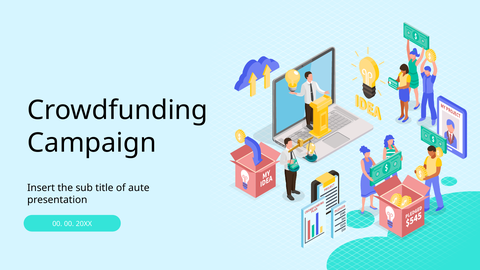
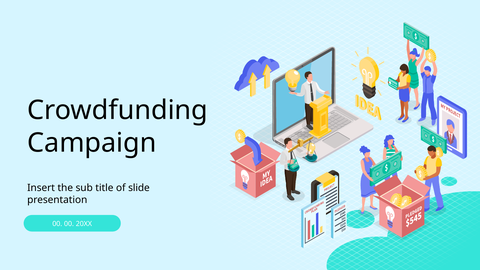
aute: aute -> slide (139, 188)
